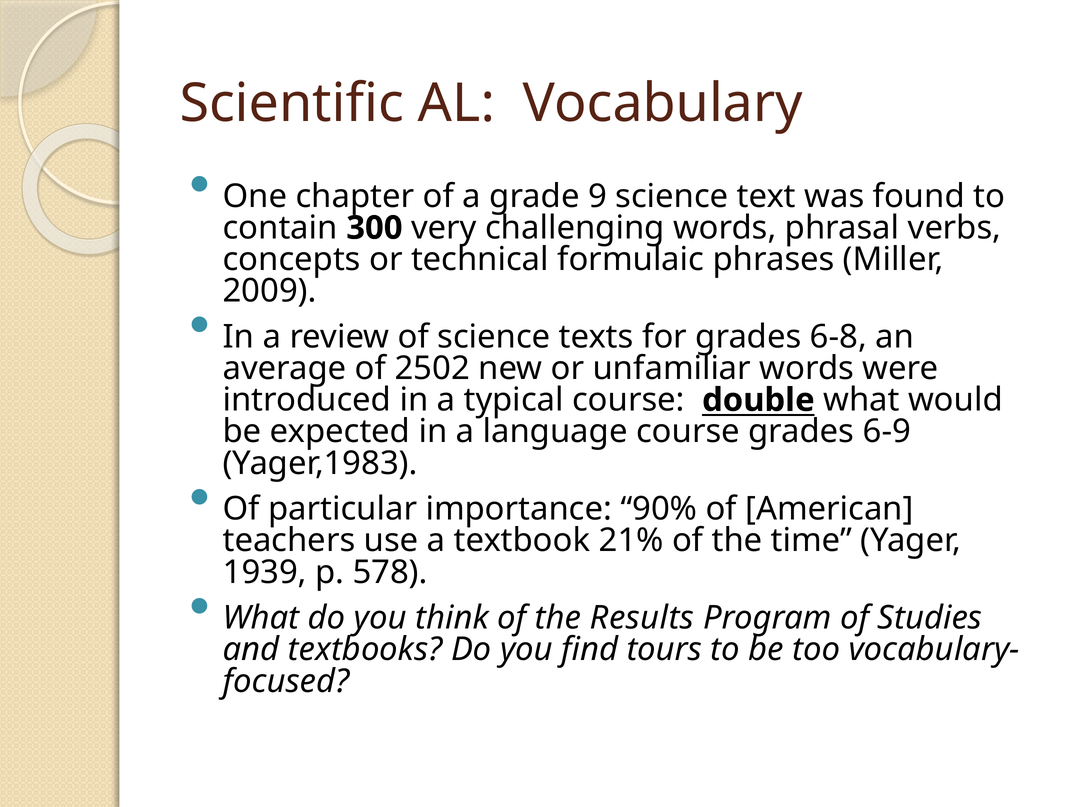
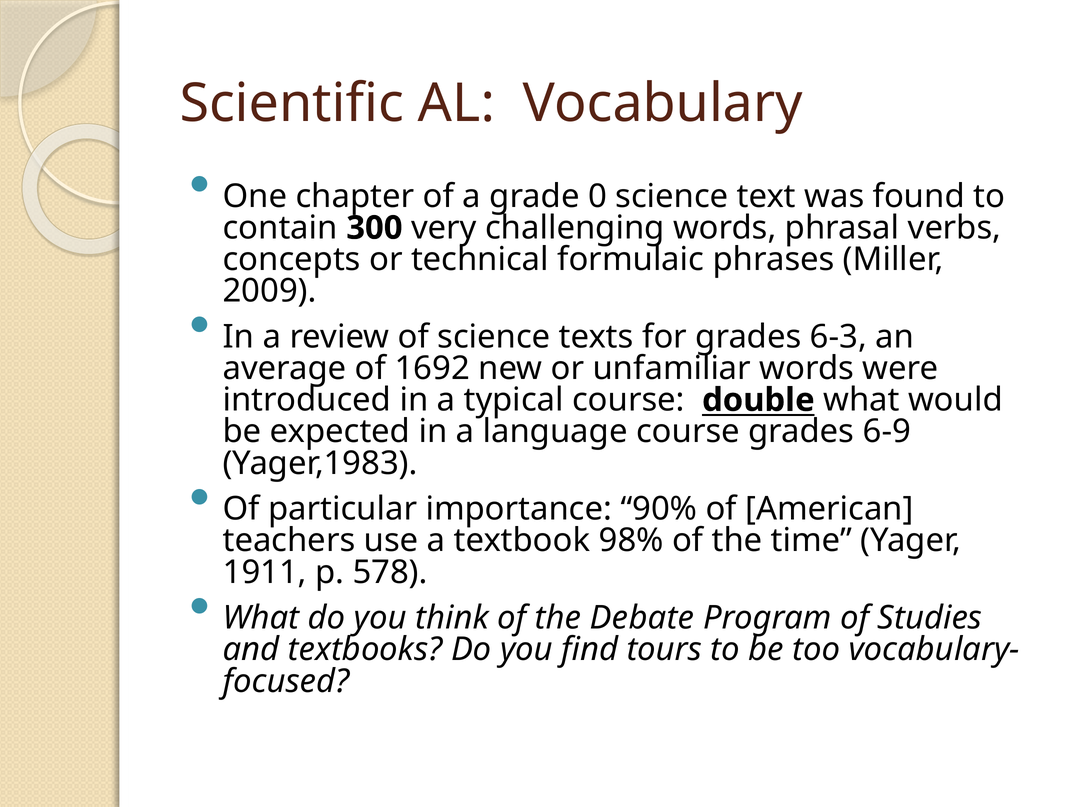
9: 9 -> 0 (598, 197)
6-8: 6-8 -> 6-3 (838, 337)
2502: 2502 -> 1692 (432, 369)
21%: 21% -> 98% (631, 541)
1939: 1939 -> 1911 (265, 573)
Results: Results -> Debate (642, 619)
